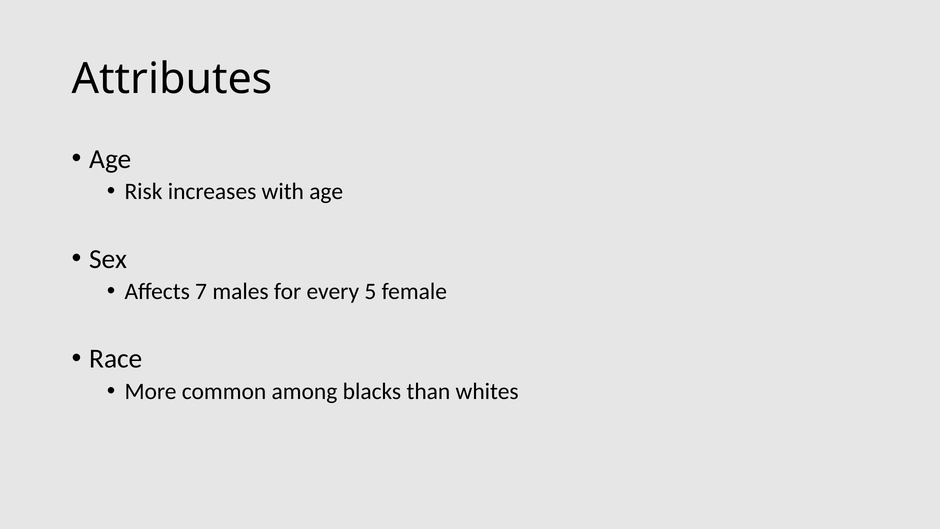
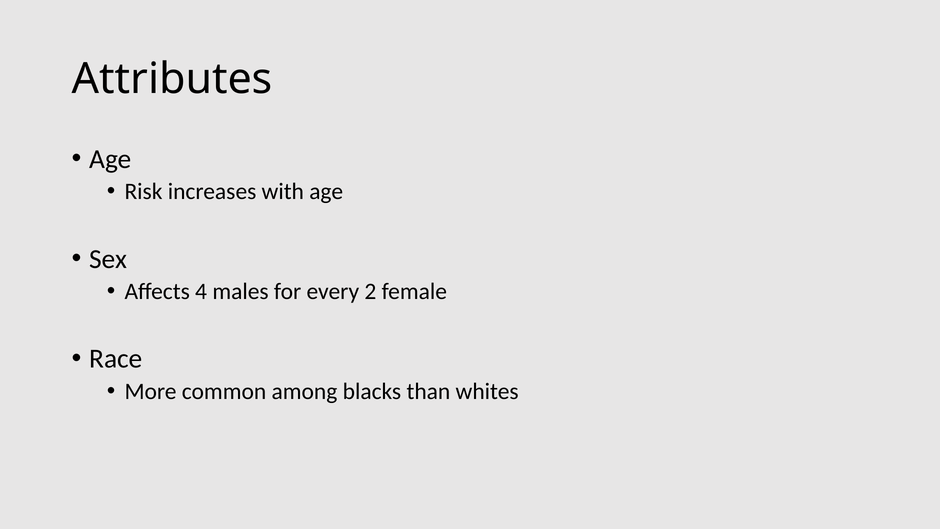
7: 7 -> 4 (201, 291)
5: 5 -> 2 (370, 291)
